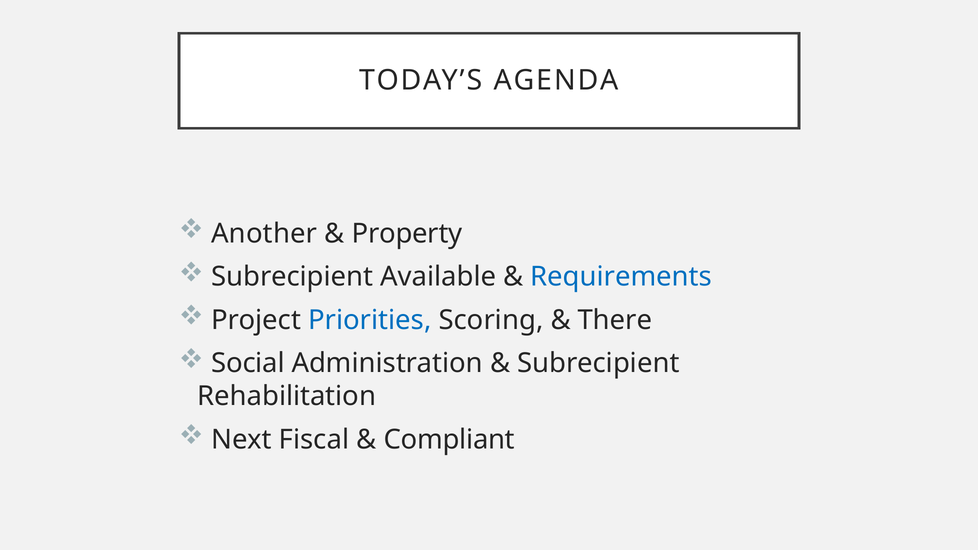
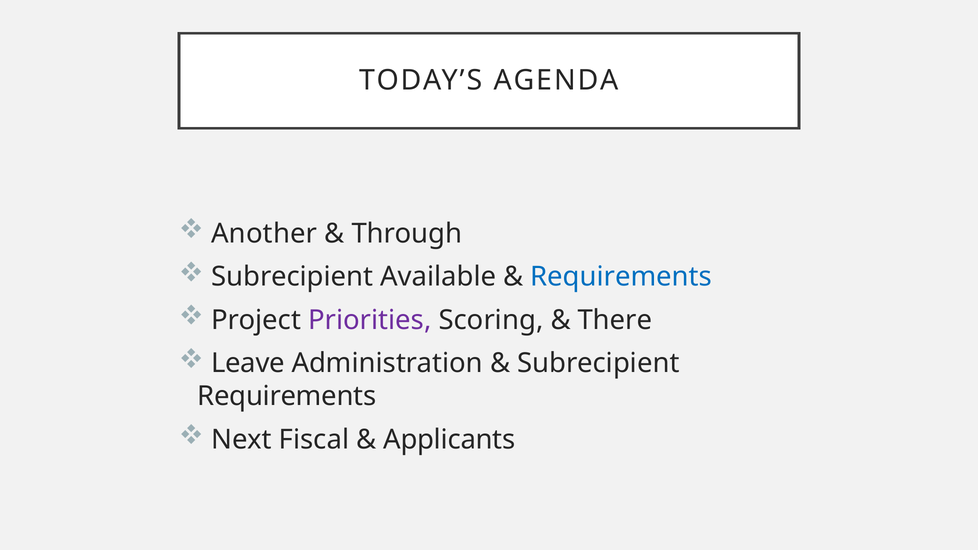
Property: Property -> Through (407, 234)
Priorities colour: blue -> purple (370, 320)
Social: Social -> Leave (248, 363)
Rehabilitation: Rehabilitation -> Requirements (287, 396)
Compliant: Compliant -> Applicants (449, 440)
